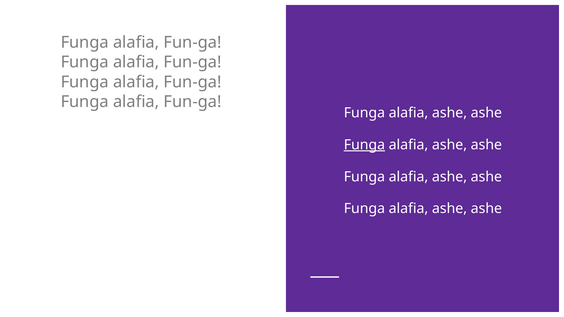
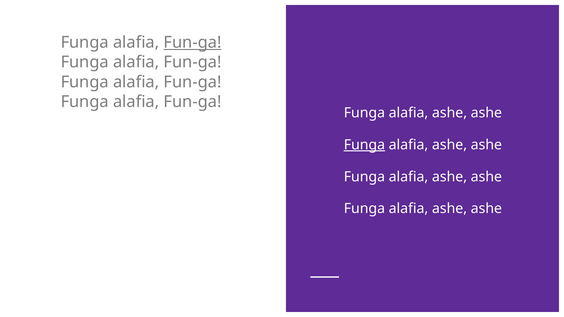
Fun-ga underline: none -> present (193, 43)
